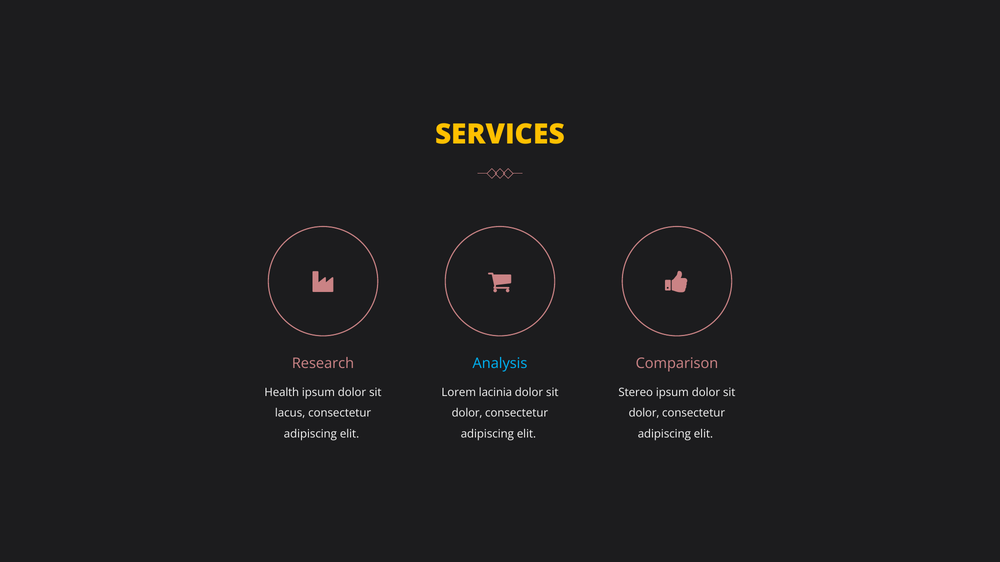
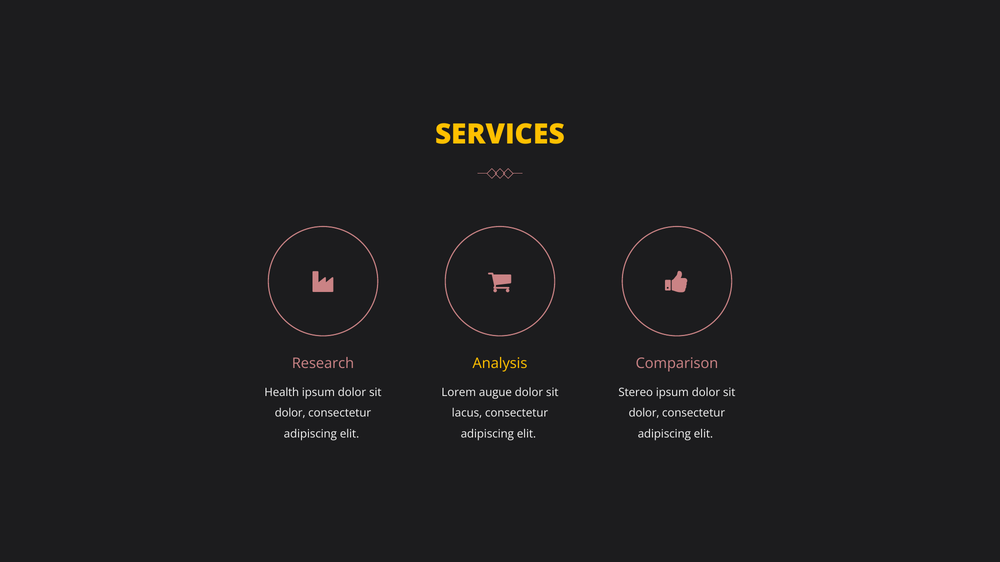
Analysis colour: light blue -> yellow (500, 364)
lacinia: lacinia -> augue (495, 393)
lacus: lacus -> dolor (290, 414)
dolor: dolor -> lacus (467, 414)
